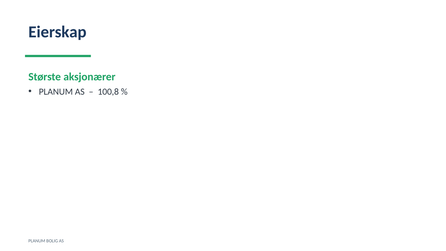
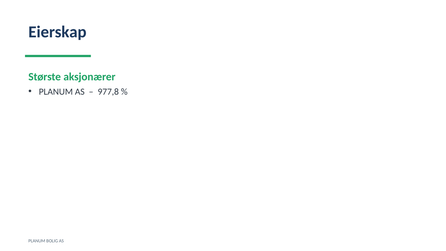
100,8: 100,8 -> 977,8 (108, 92)
